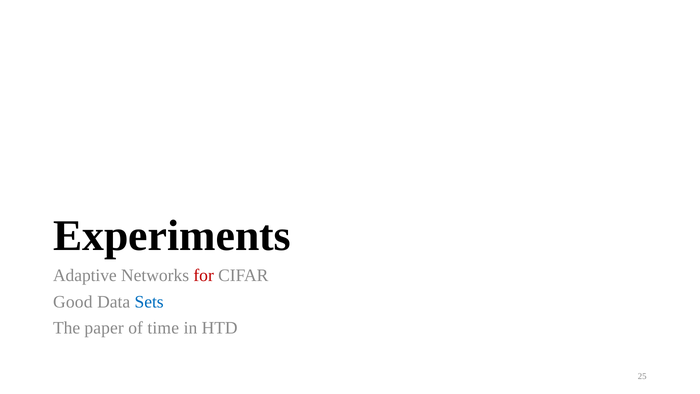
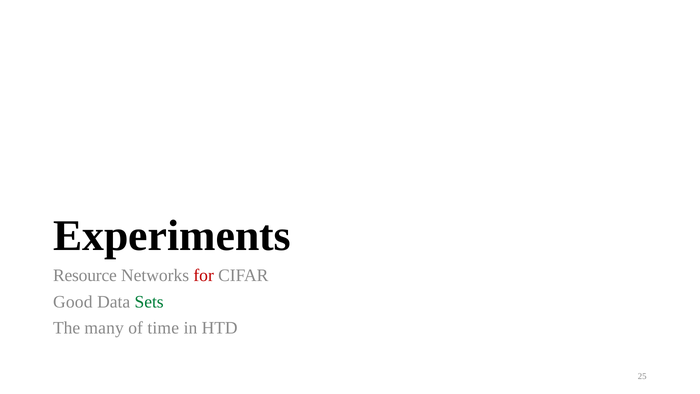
Adaptive: Adaptive -> Resource (85, 275)
Sets colour: blue -> green (149, 302)
paper: paper -> many (104, 328)
